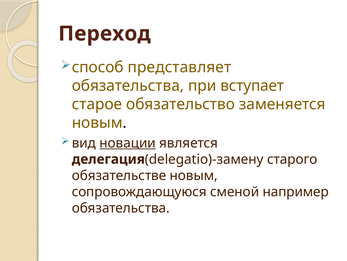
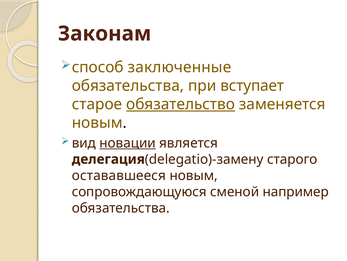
Переход: Переход -> Законам (105, 34)
представляет: представляет -> заключенные (179, 67)
обязательство underline: none -> present (181, 104)
обязательстве: обязательстве -> остававшееся (119, 175)
